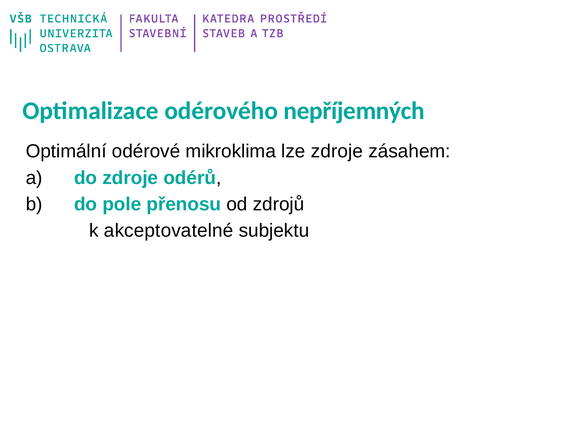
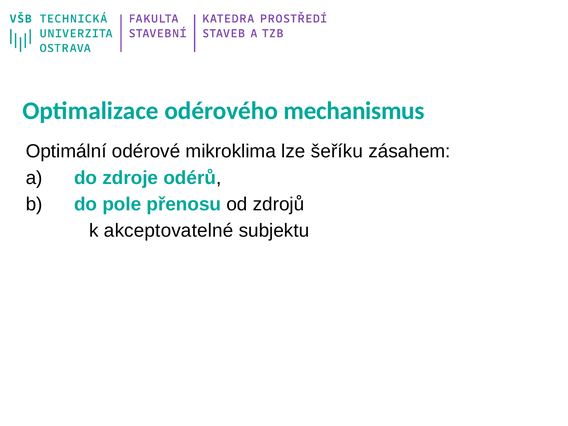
nepříjemných: nepříjemných -> mechanismus (354, 111)
lze zdroje: zdroje -> šeříku (337, 151)
